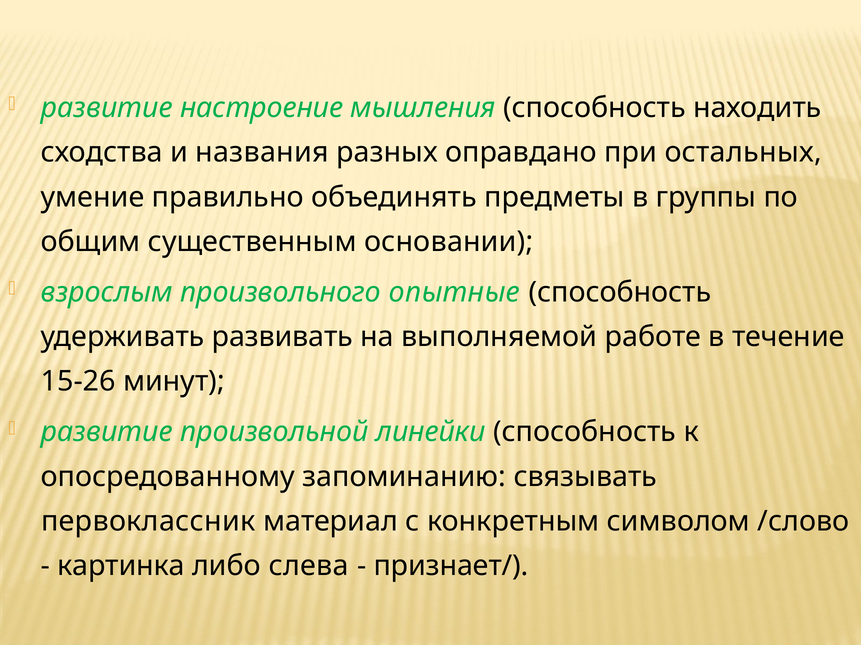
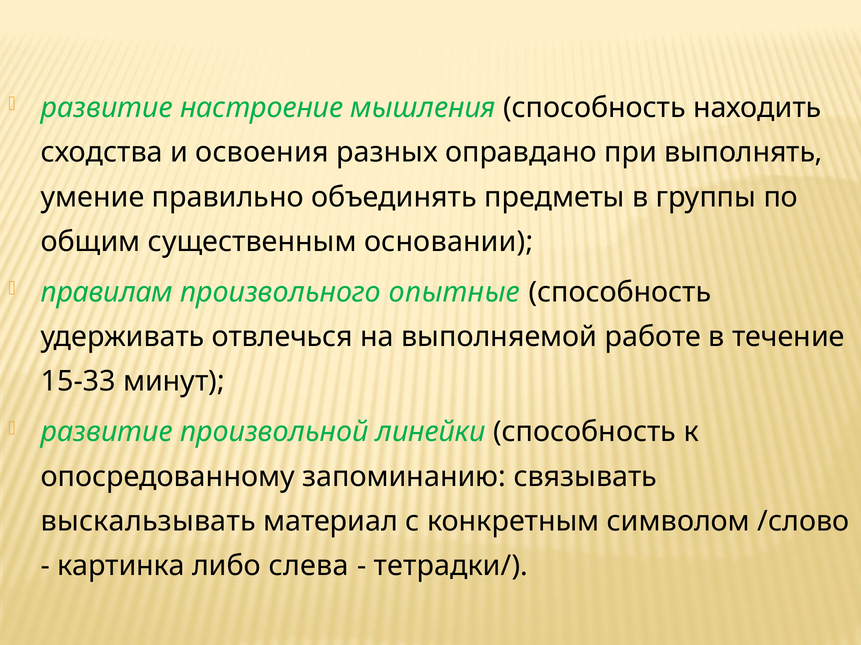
названия: названия -> освоения (262, 153)
остальных: остальных -> выполнять (744, 153)
взрослым: взрослым -> правилам (107, 292)
развивать: развивать -> отвлечься (282, 337)
15-26: 15-26 -> 15-33 (78, 382)
первоклассник: первоклассник -> выскальзывать (148, 522)
признает/: признает/ -> тетрадки/ (451, 567)
